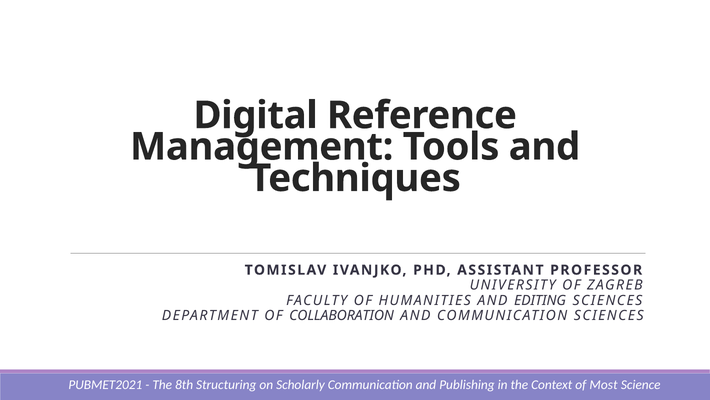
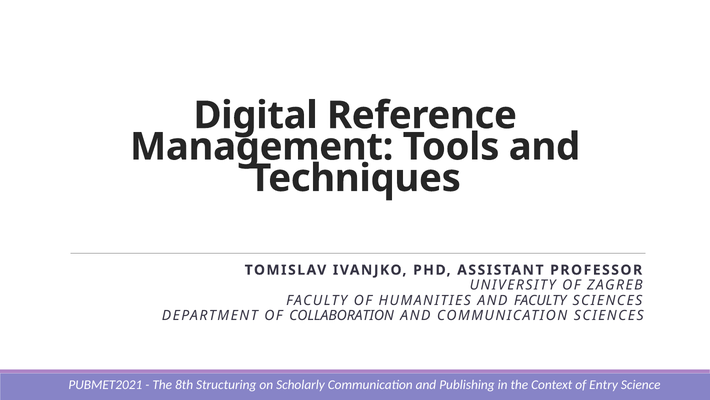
AND EDITING: EDITING -> FACULTY (540, 300)
Most: Most -> Entry (604, 384)
